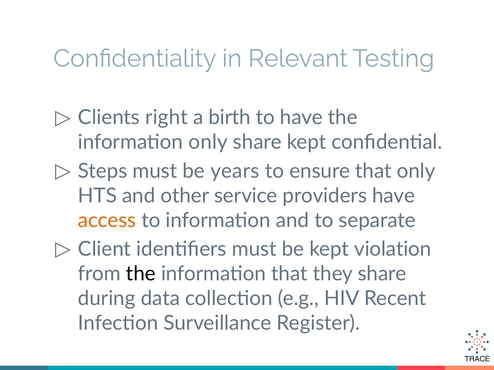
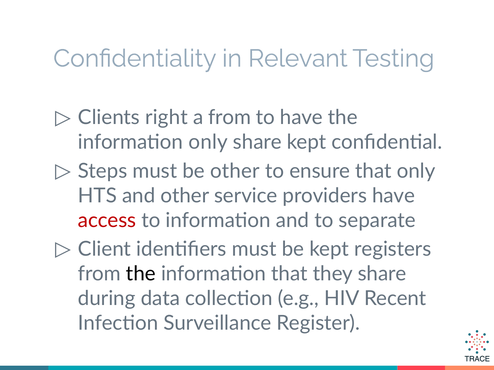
a birth: birth -> from (230, 118)
be years: years -> other (235, 171)
access colour: orange -> red (107, 221)
violation: violation -> registers (393, 249)
